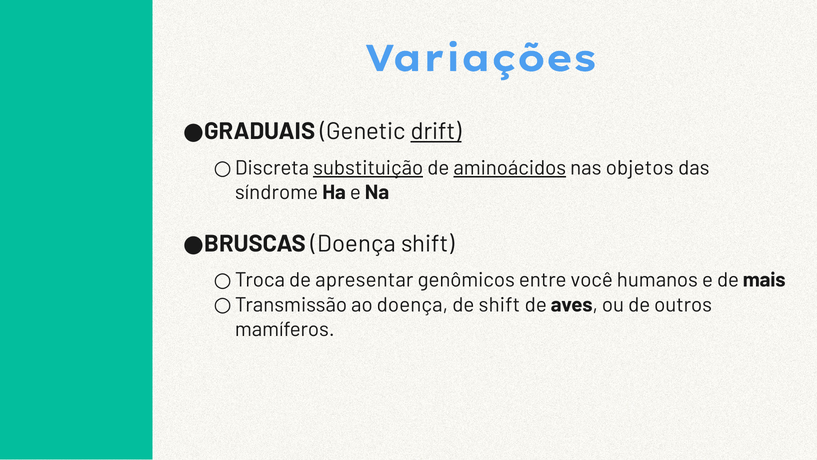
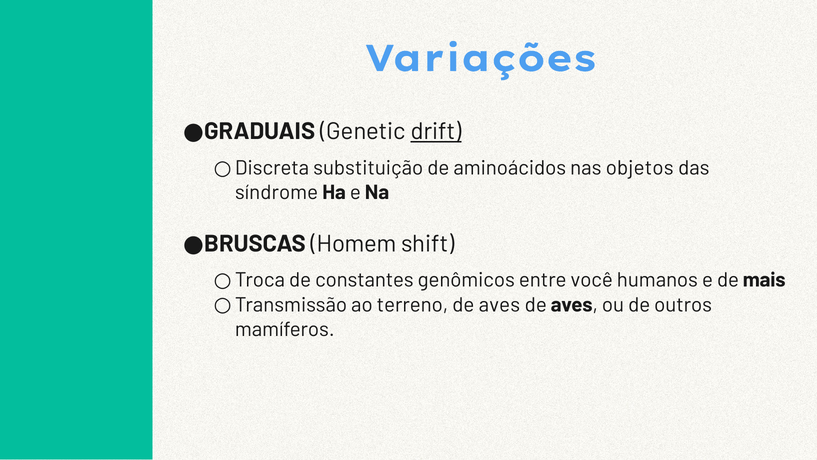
substituição underline: present -> none (368, 168)
aminoácidos underline: present -> none (510, 168)
Doença: Doença -> Homem (354, 243)
apresentar: apresentar -> constantes (364, 280)
ao doença: doença -> terreno (412, 304)
shift: shift -> aves (499, 304)
